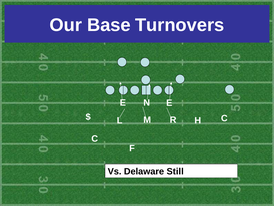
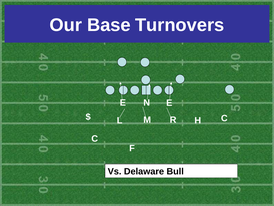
Still: Still -> Bull (175, 171)
